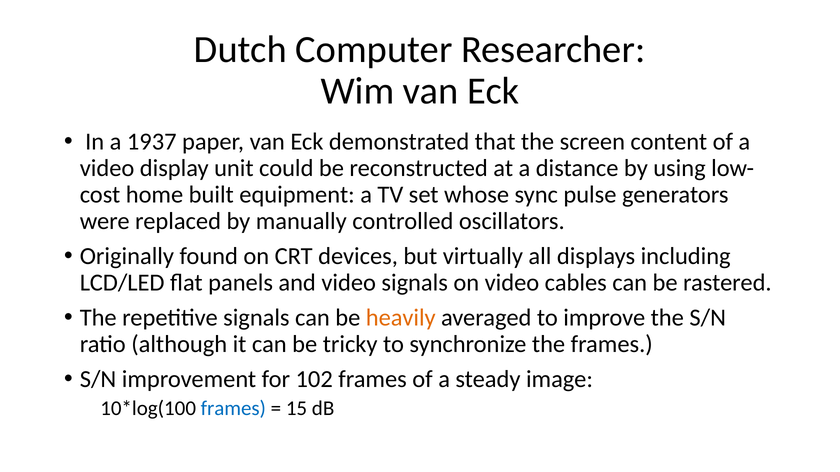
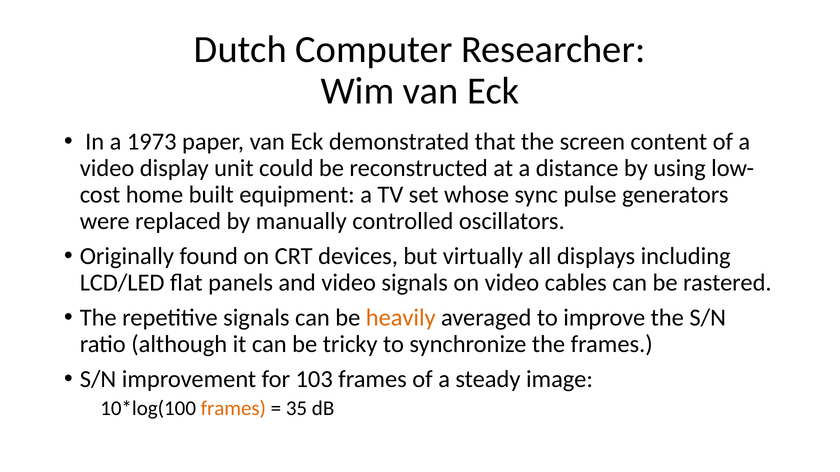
1937: 1937 -> 1973 (152, 142)
102: 102 -> 103 (314, 380)
frames colour: blue -> orange (233, 409)
15: 15 -> 35 (297, 409)
